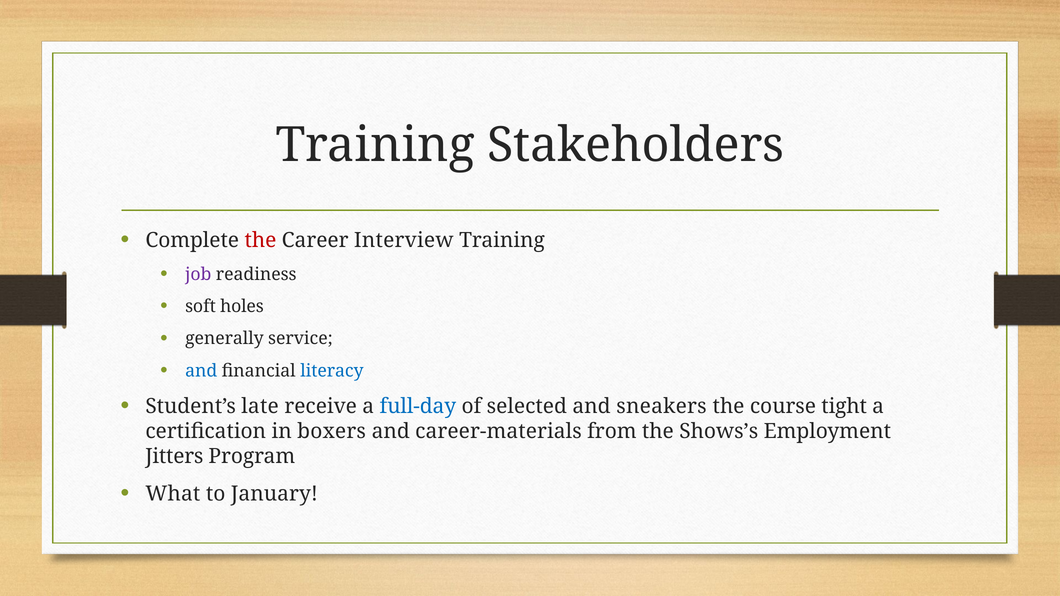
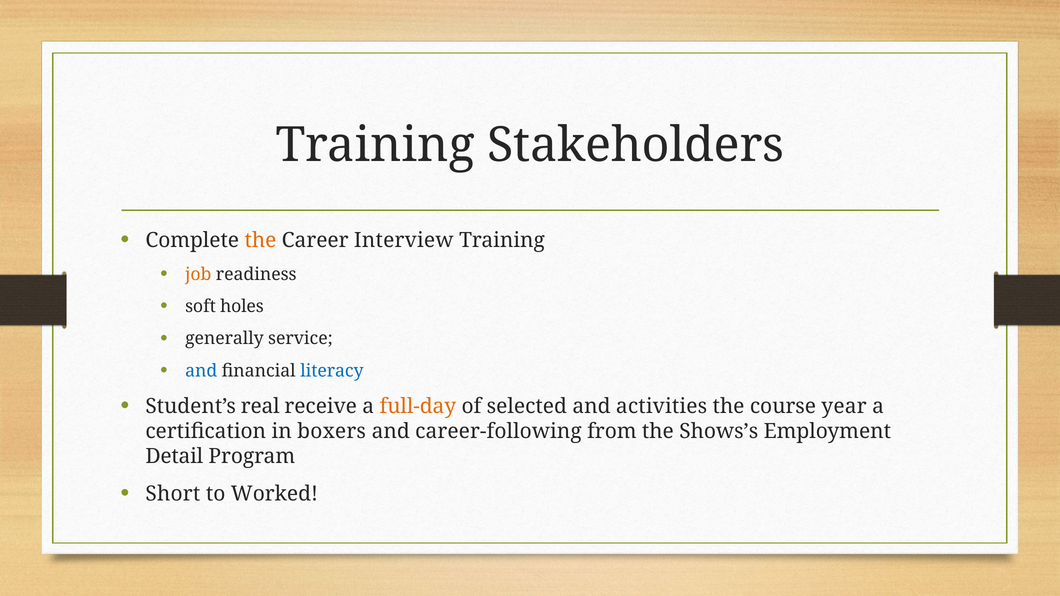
the colour: red -> orange (260, 240)
job colour: purple -> orange (198, 274)
late: late -> real (260, 406)
full-day colour: blue -> orange (418, 406)
sneakers: sneakers -> activities (662, 406)
tight: tight -> year (844, 406)
career-materials: career-materials -> career-following (498, 432)
Jitters: Jitters -> Detail (174, 457)
What: What -> Short (173, 494)
January: January -> Worked (274, 494)
